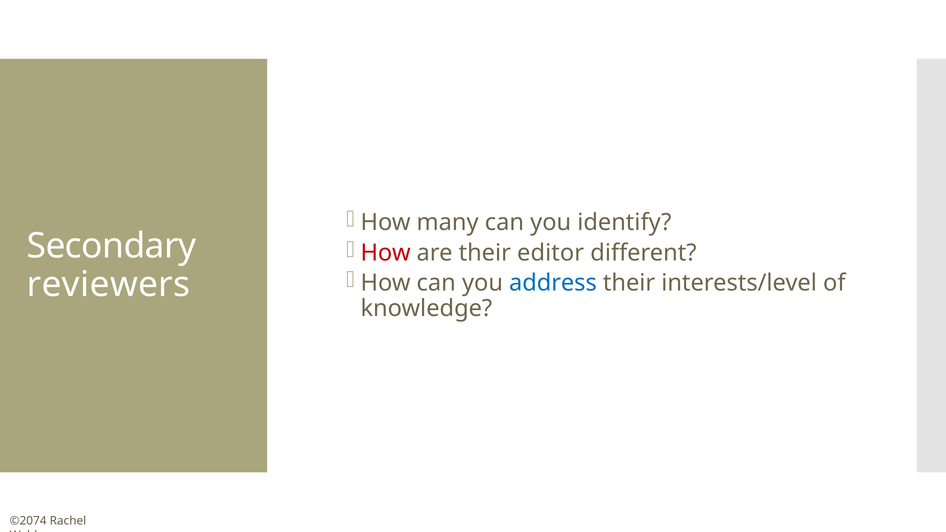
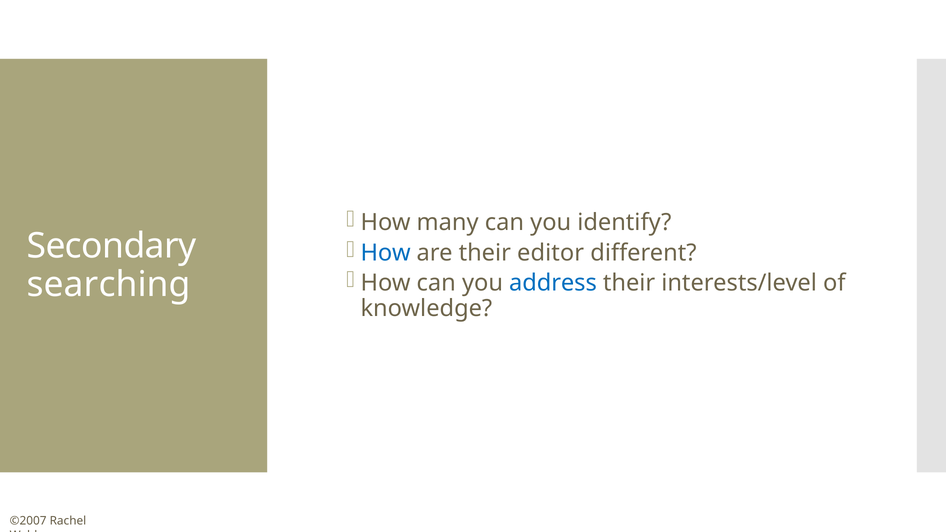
How colour: red -> blue (386, 253)
reviewers: reviewers -> searching (109, 285)
©2074: ©2074 -> ©2007 (28, 521)
